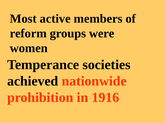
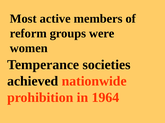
1916: 1916 -> 1964 (105, 98)
